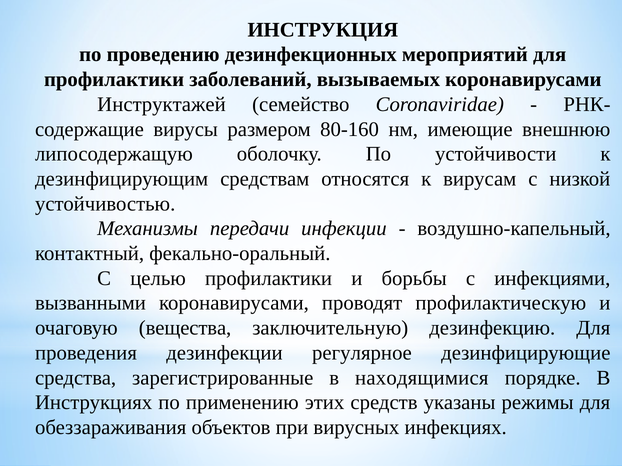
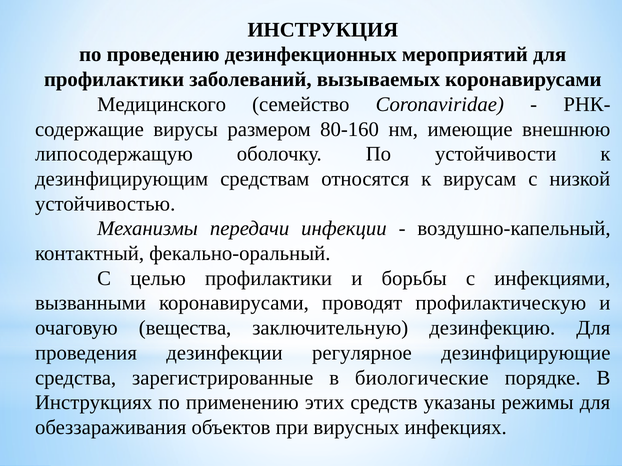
Инструктажей: Инструктажей -> Медицинского (162, 104)
находящимися: находящимися -> биологические (422, 378)
